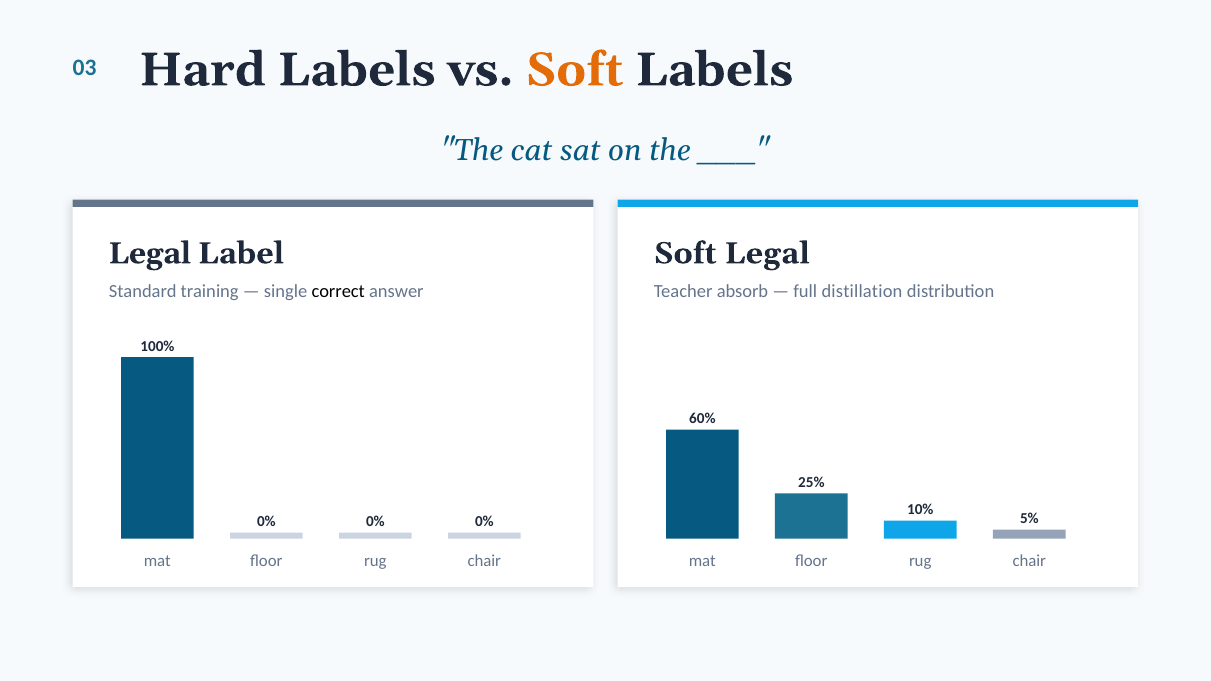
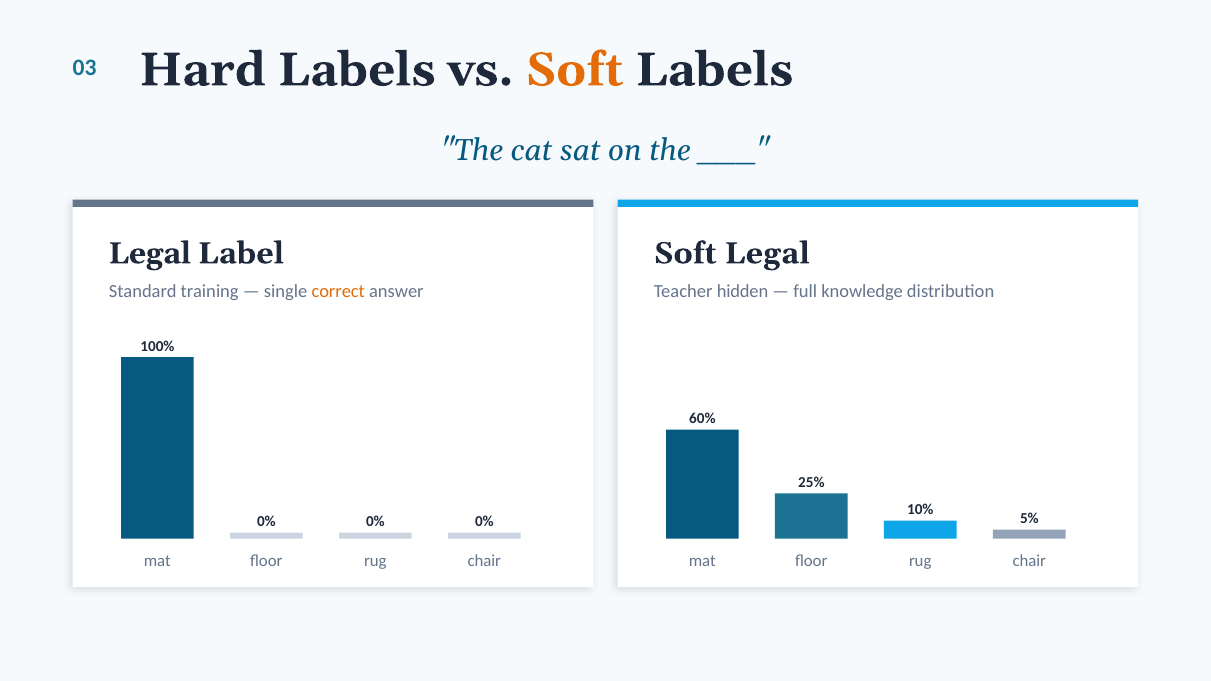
correct colour: black -> orange (338, 292)
absorb: absorb -> hidden (743, 292)
distillation: distillation -> knowledge (862, 292)
